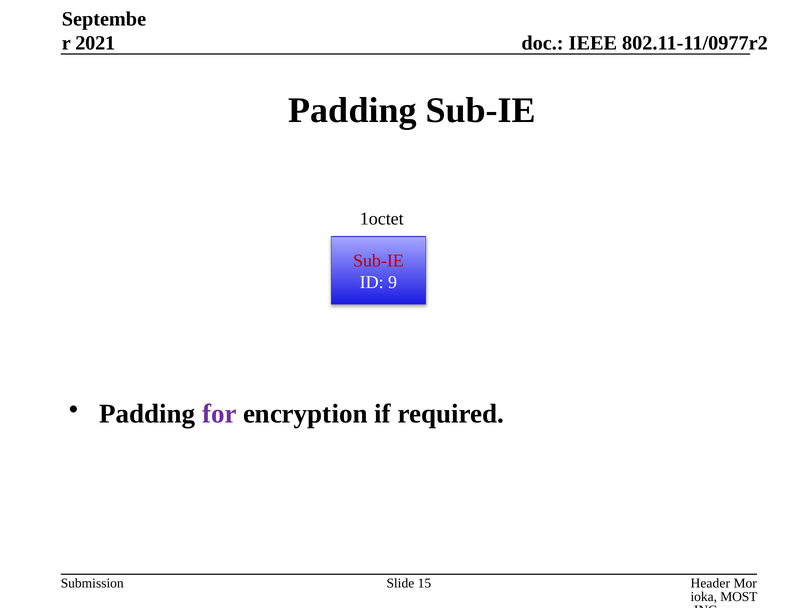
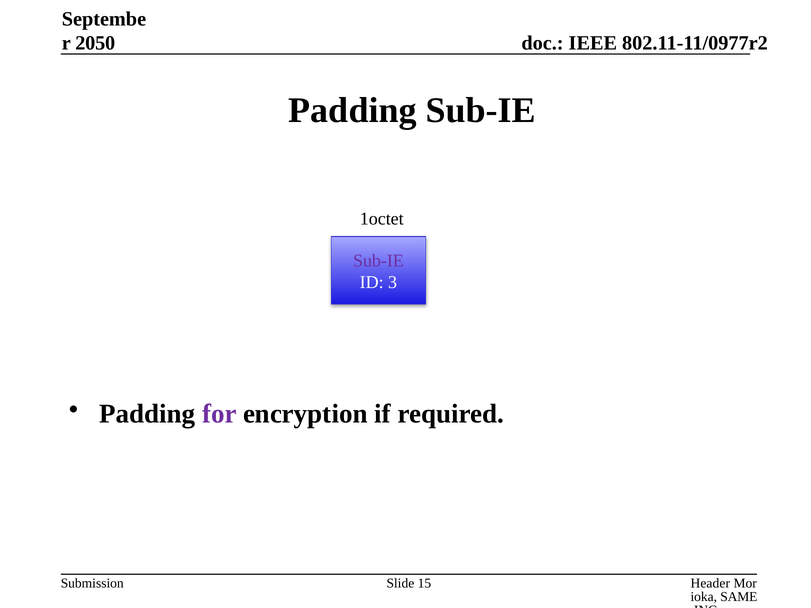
2021: 2021 -> 2050 (95, 43)
Sub-IE colour: red -> purple (378, 261)
9: 9 -> 3 (393, 282)
MOST: MOST -> SAME (739, 597)
